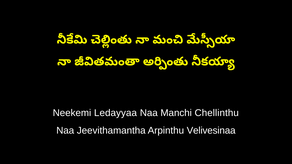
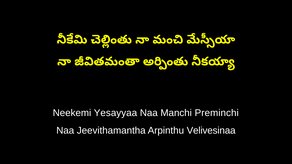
Ledayyaa: Ledayyaa -> Yesayyaa (115, 113)
Chellinthu: Chellinthu -> Preminchi (217, 113)
